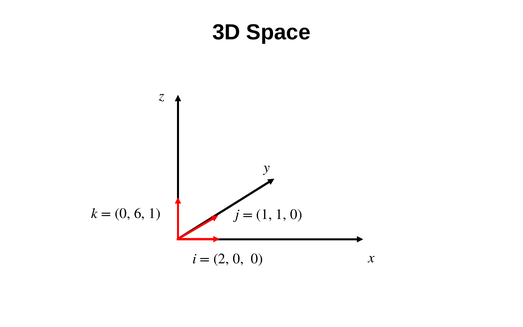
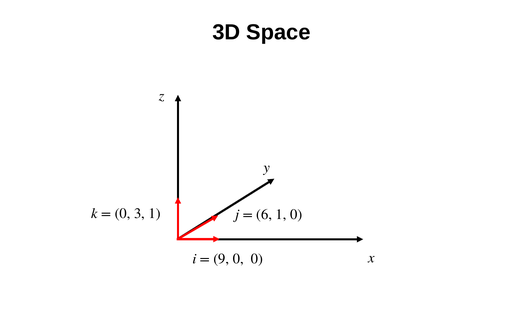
6: 6 -> 3 (139, 213)
1: 1 -> 6 (264, 214)
2: 2 -> 9 (221, 259)
